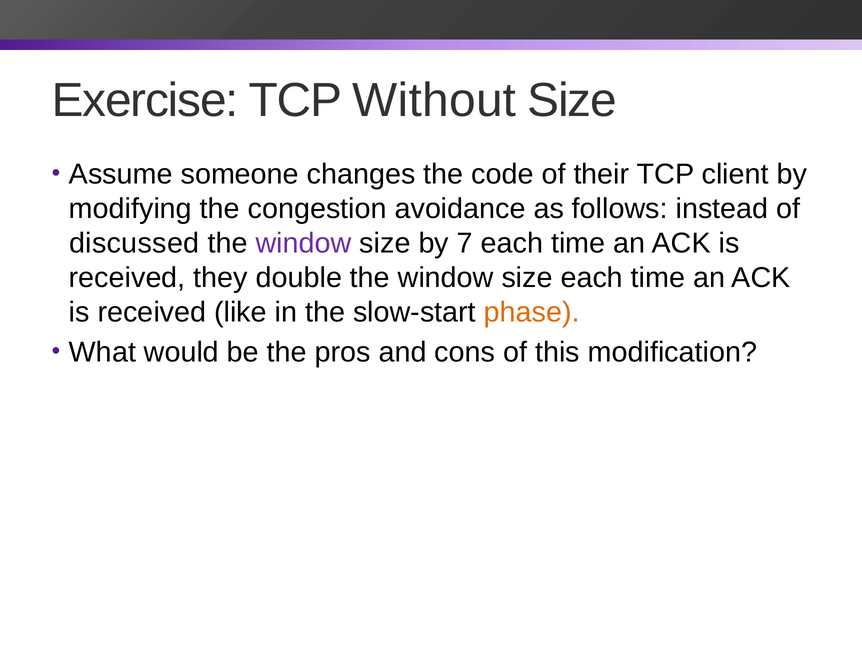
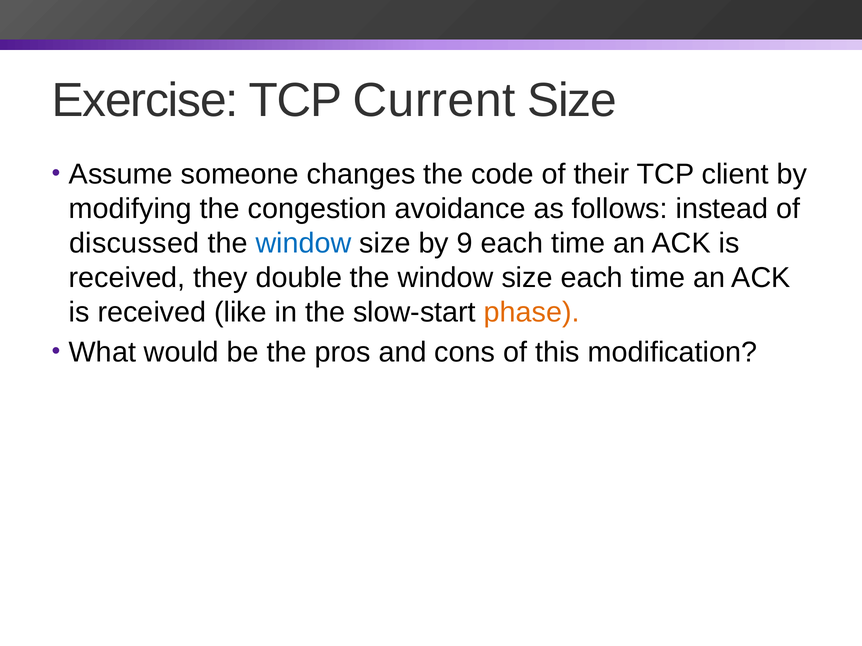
Without: Without -> Current (434, 100)
window colour: purple -> blue (304, 243)
7: 7 -> 9 (465, 243)
